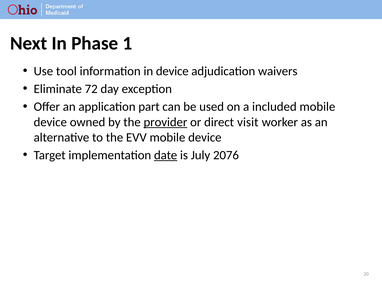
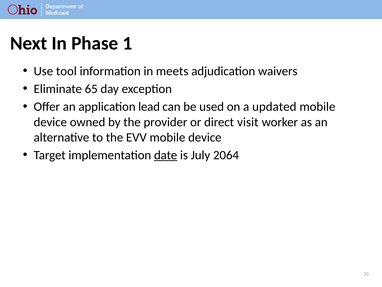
in device: device -> meets (172, 71)
72: 72 -> 65 (91, 89)
part: part -> lead (149, 107)
included: included -> updated (274, 107)
provider underline: present -> none (165, 122)
2076: 2076 -> 2064 (226, 155)
